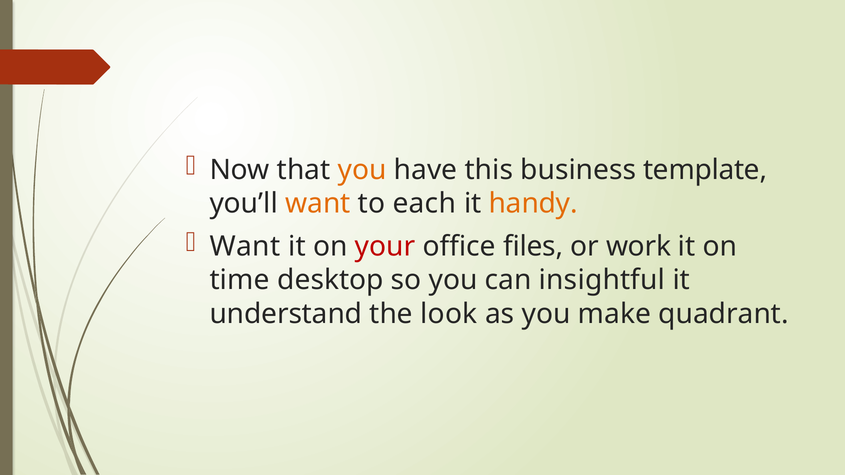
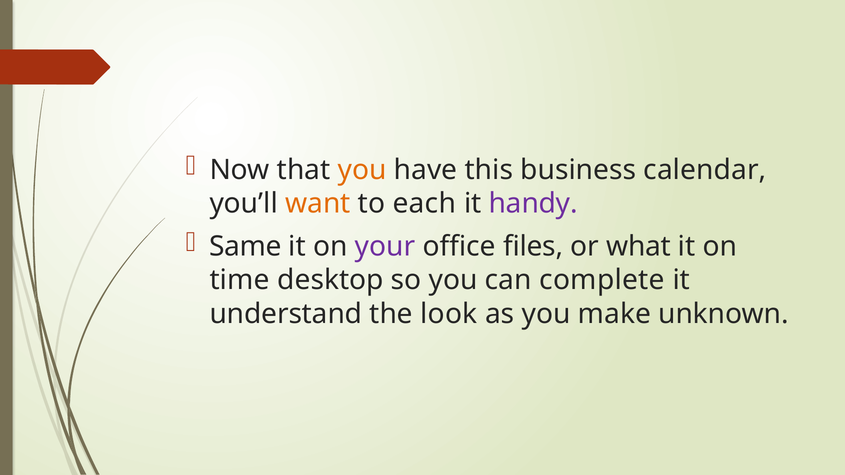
template: template -> calendar (705, 170)
handy colour: orange -> purple (533, 204)
Want: Want -> Same (245, 246)
your colour: red -> purple (385, 246)
work: work -> what (639, 246)
insightful: insightful -> complete (602, 280)
quadrant: quadrant -> unknown (724, 314)
